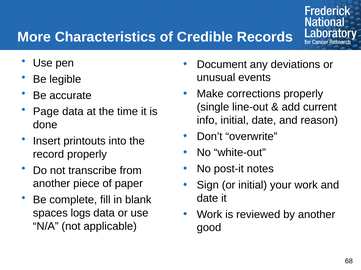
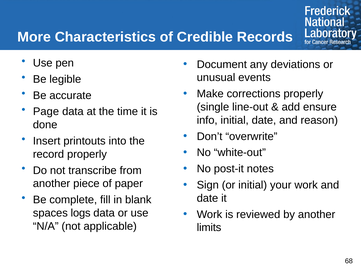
current: current -> ensure (320, 107)
good: good -> limits (209, 228)
